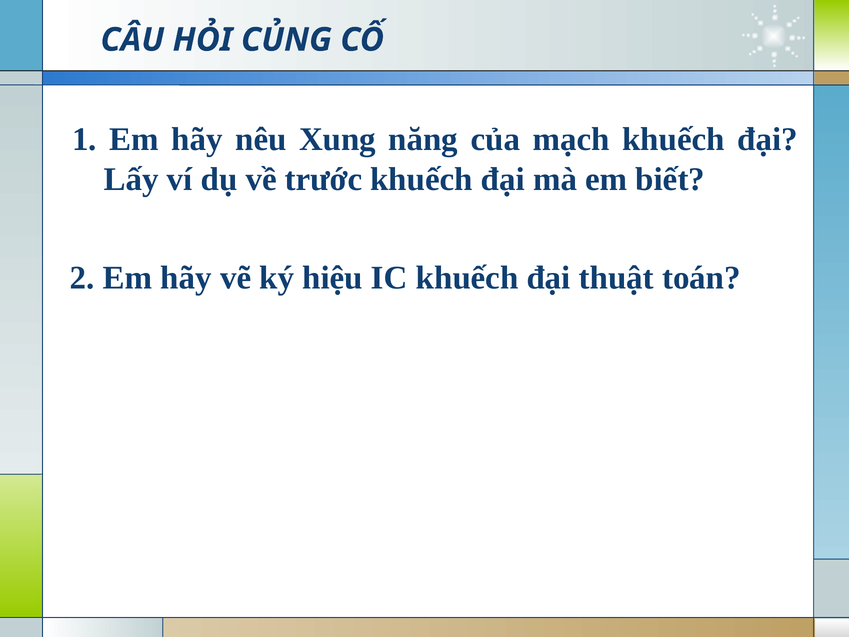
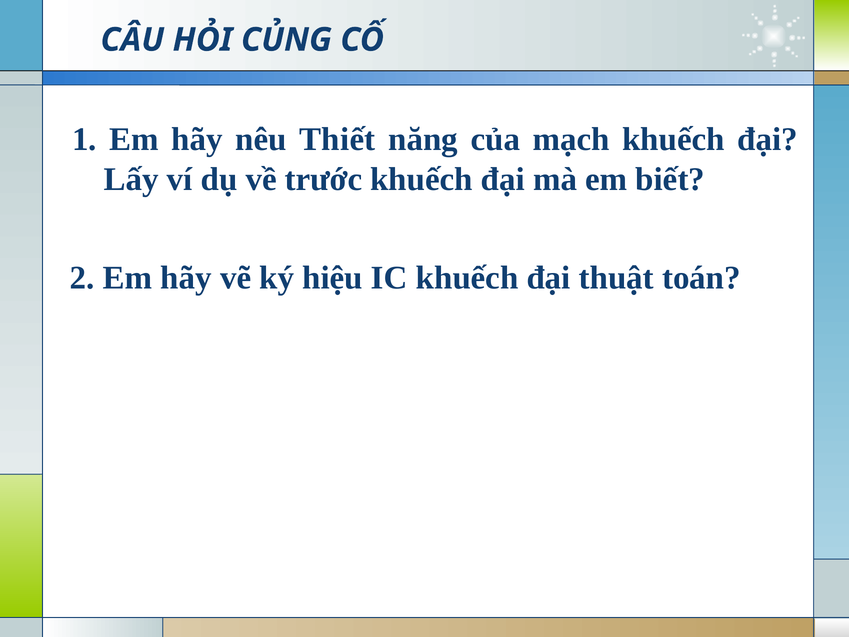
Xung: Xung -> Thiết (337, 139)
